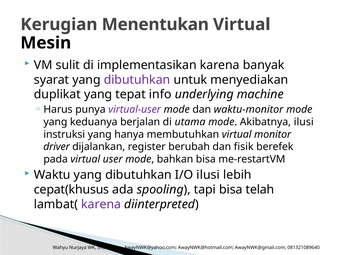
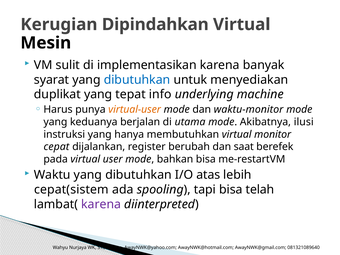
Menentukan: Menentukan -> Dipindahkan (155, 24)
dibutuhkan colour: purple -> blue (137, 80)
virtual-user colour: purple -> orange (135, 109)
driver: driver -> cepat (56, 147)
fisik: fisik -> saat (244, 147)
I/O ilusi: ilusi -> atas (208, 175)
cepat(khusus: cepat(khusus -> cepat(sistem (71, 190)
